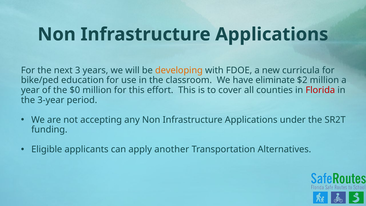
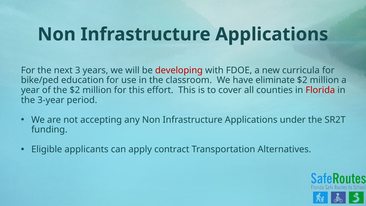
developing colour: orange -> red (179, 70)
the $0: $0 -> $2 (75, 90)
another: another -> contract (172, 149)
